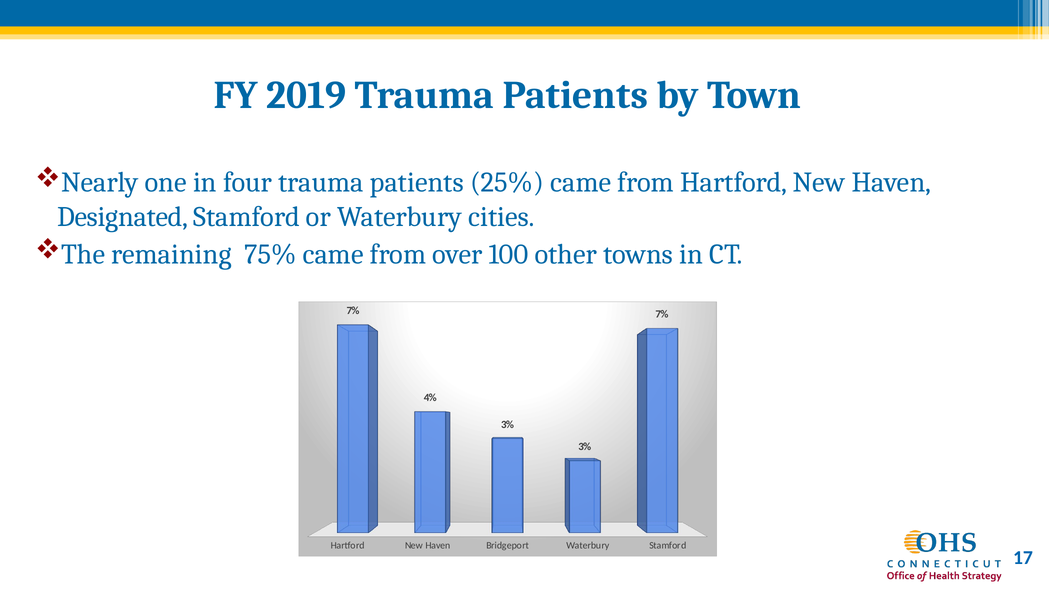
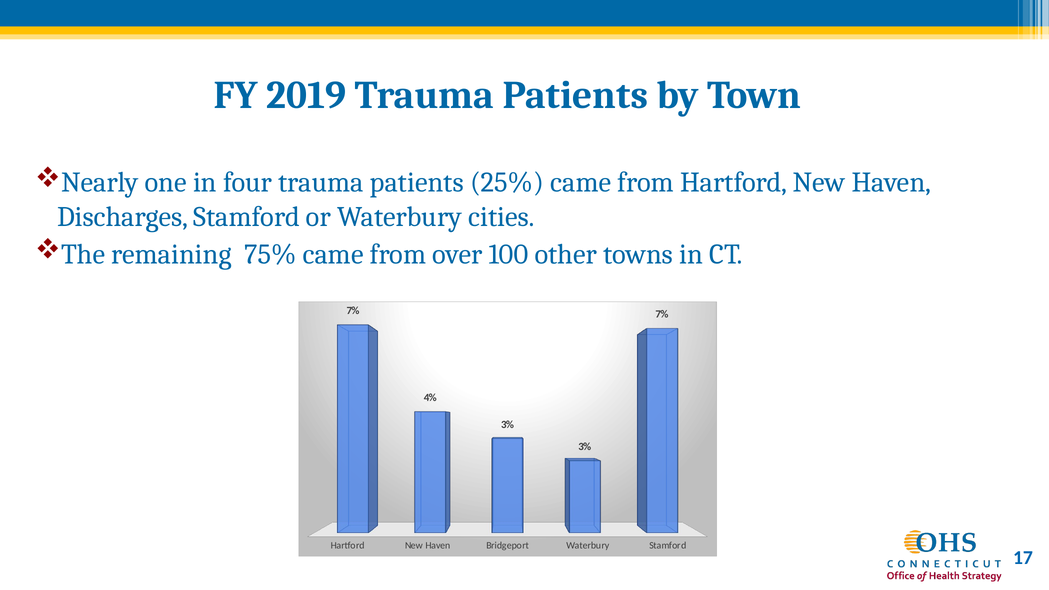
Designated: Designated -> Discharges (123, 217)
